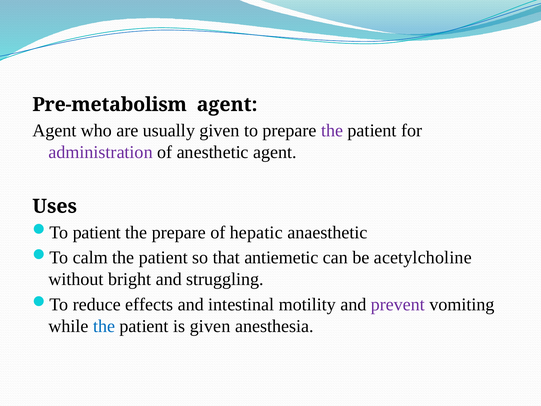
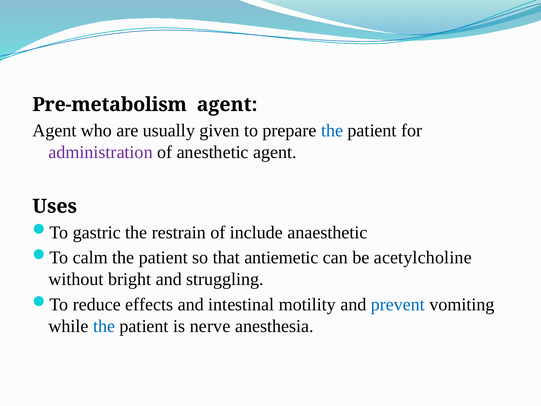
the colour: purple -> blue (332, 131)
patient: patient -> gastric (97, 232)
the prepare: prepare -> restrain (179, 232)
hepatic: hepatic -> include (256, 232)
prevent colour: purple -> blue (398, 304)
is given: given -> nerve (210, 326)
